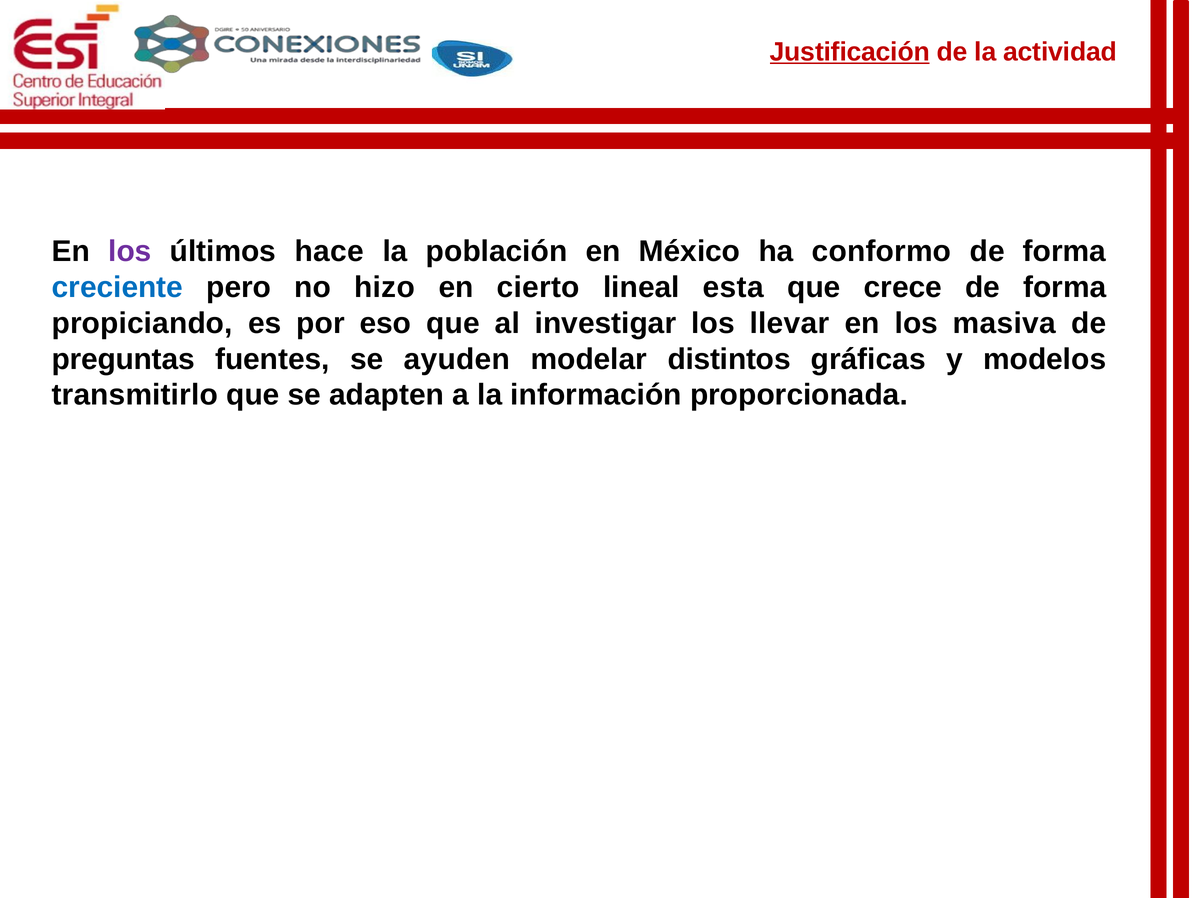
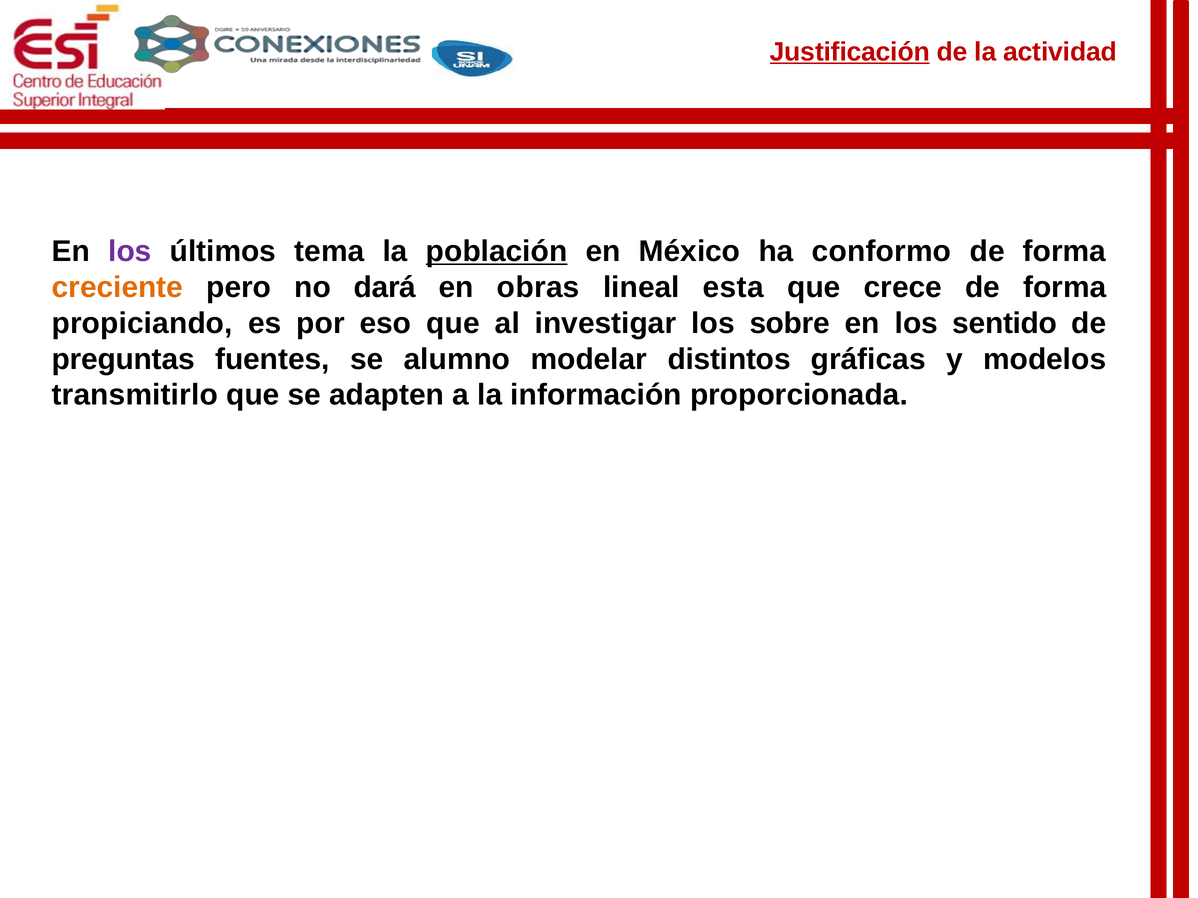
hace: hace -> tema (329, 252)
población underline: none -> present (497, 252)
creciente colour: blue -> orange (117, 287)
hizo: hizo -> dará (385, 287)
cierto: cierto -> obras (538, 287)
llevar: llevar -> sobre (790, 323)
masiva: masiva -> sentido (1005, 323)
ayuden: ayuden -> alumno (457, 359)
